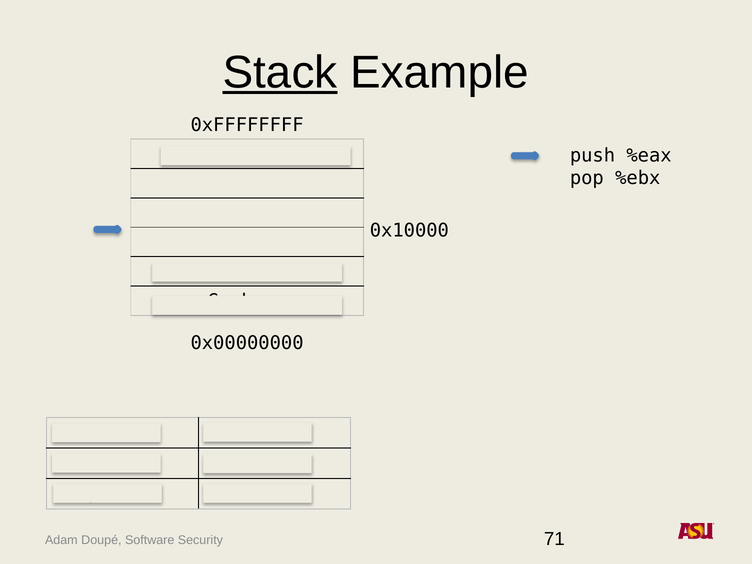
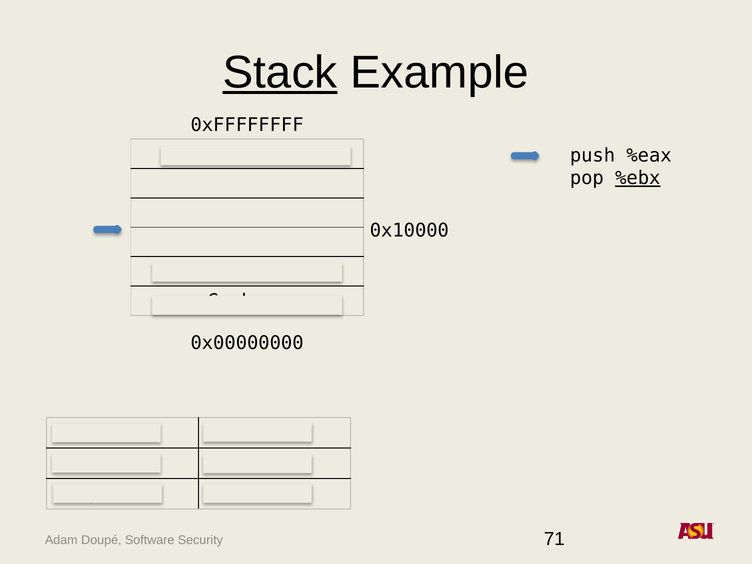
%ebx underline: none -> present (638, 178)
